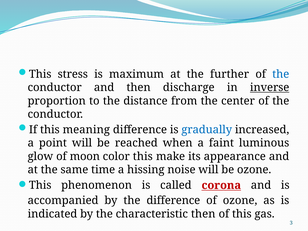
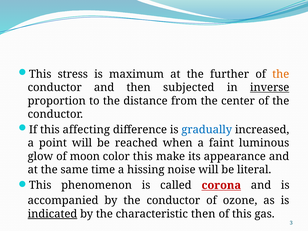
the colour: blue -> orange (281, 74)
discharge: discharge -> subjected (189, 87)
meaning: meaning -> affecting (86, 130)
be ozone: ozone -> literal (254, 170)
by the difference: difference -> conductor (173, 200)
indicated underline: none -> present (52, 214)
